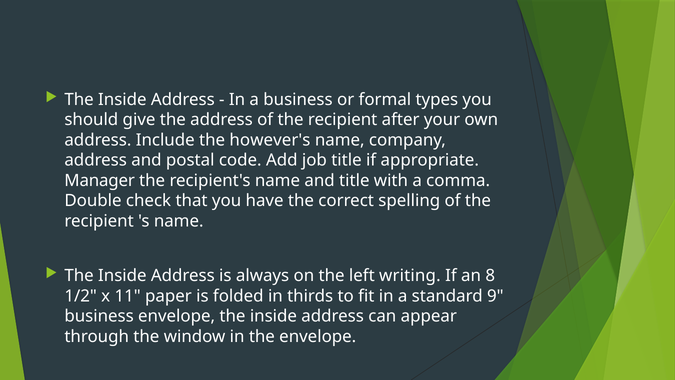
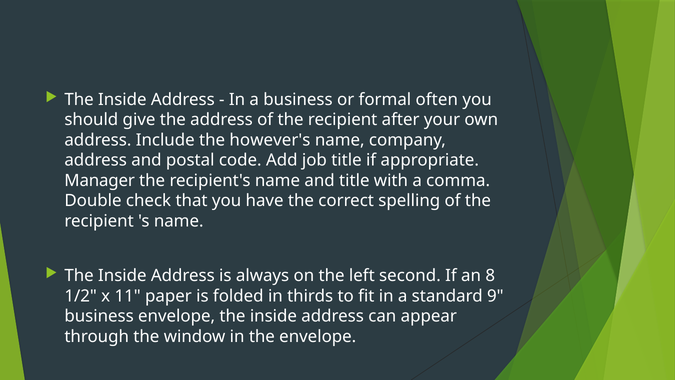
types: types -> often (437, 99)
writing: writing -> second (410, 275)
